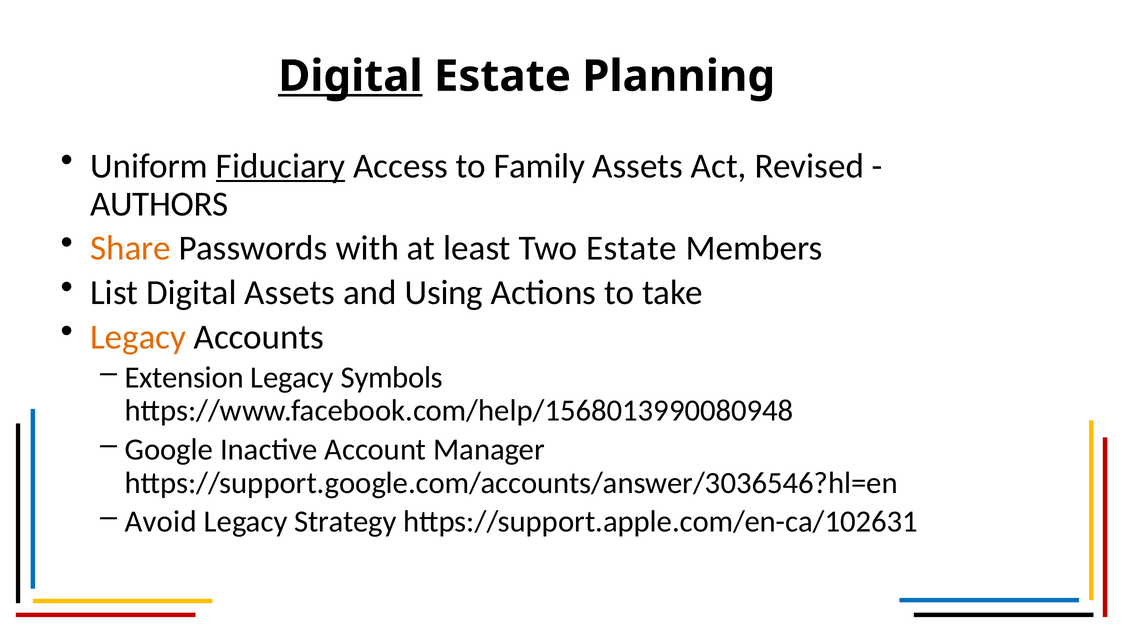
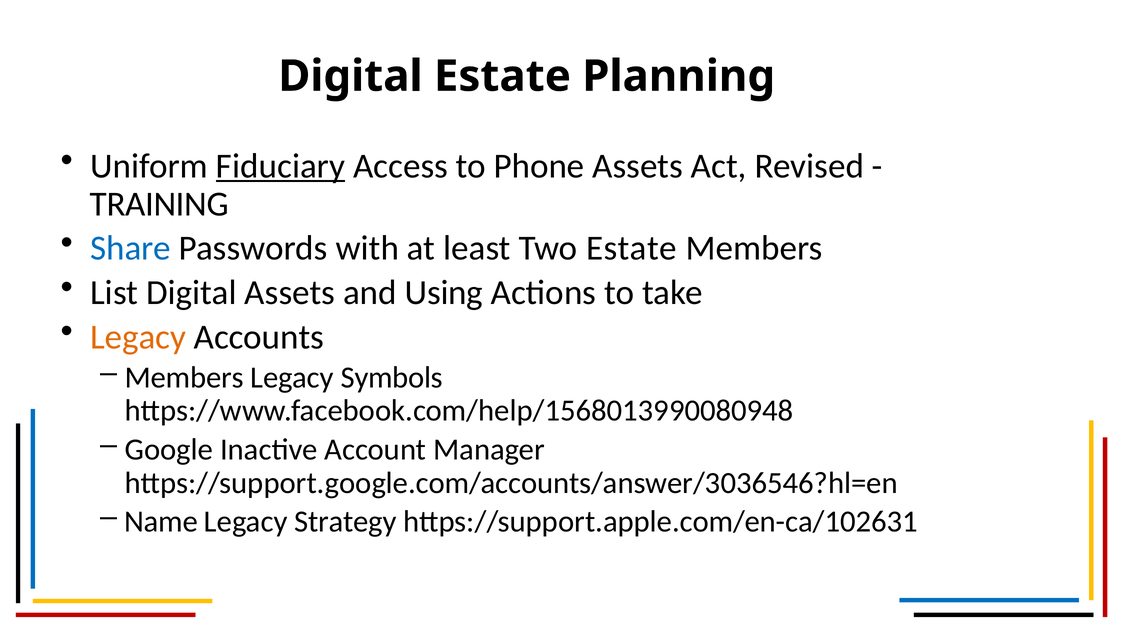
Digital underline: present -> none (350, 76)
Family: Family -> Phone (539, 166)
AUTHORS: AUTHORS -> TRAINING (159, 204)
Share colour: orange -> blue (131, 248)
Extension: Extension -> Members (184, 377)
Avoid: Avoid -> Name (161, 521)
